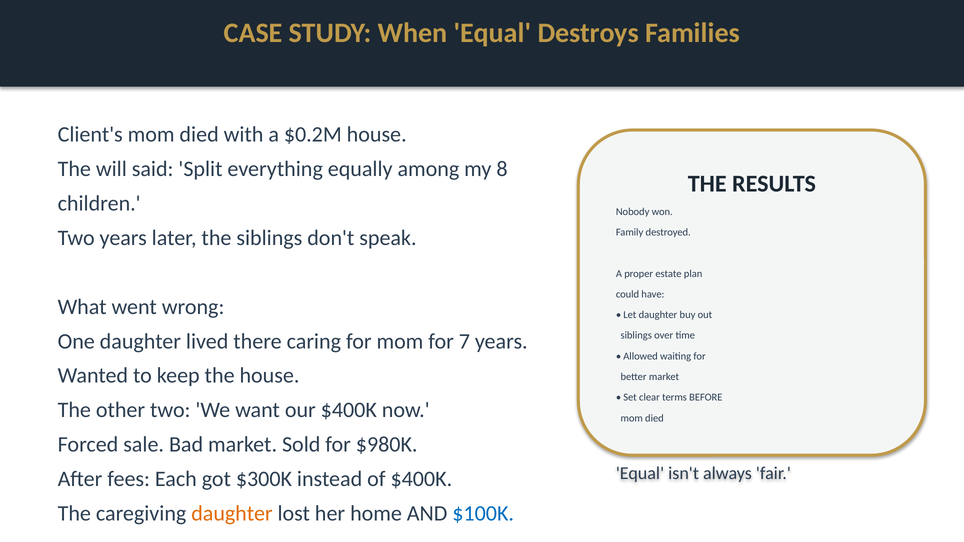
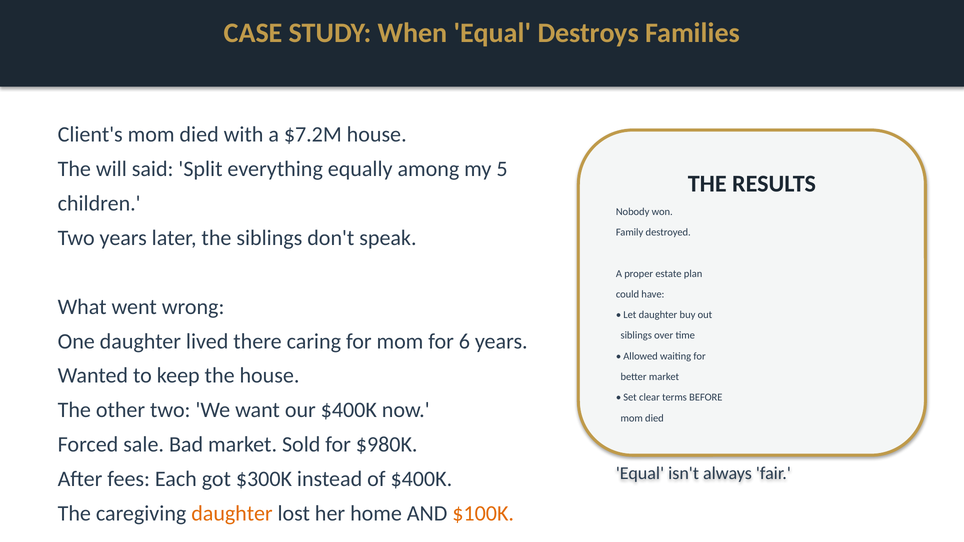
$0.2M: $0.2M -> $7.2M (313, 135)
8: 8 -> 5 (502, 169)
7: 7 -> 6 (464, 341)
$100K colour: blue -> orange (483, 514)
